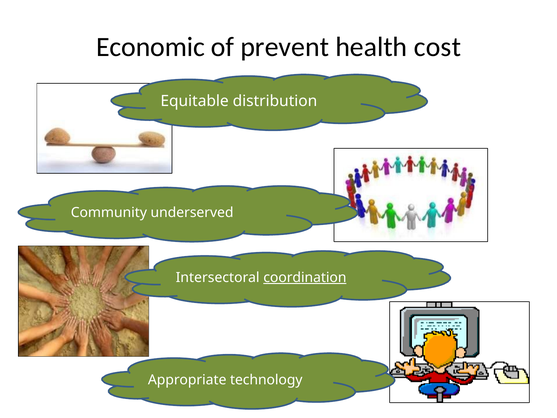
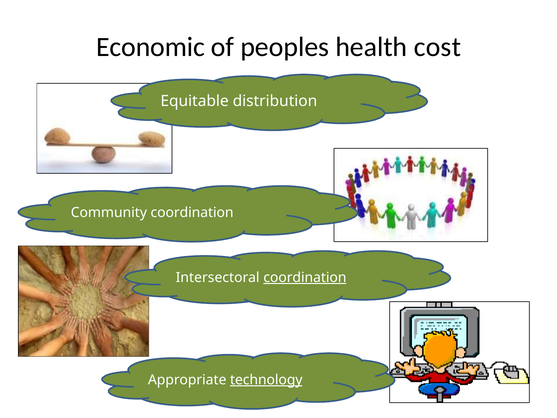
prevent: prevent -> peoples (285, 47)
Community underserved: underserved -> coordination (192, 212)
technology underline: none -> present (266, 380)
